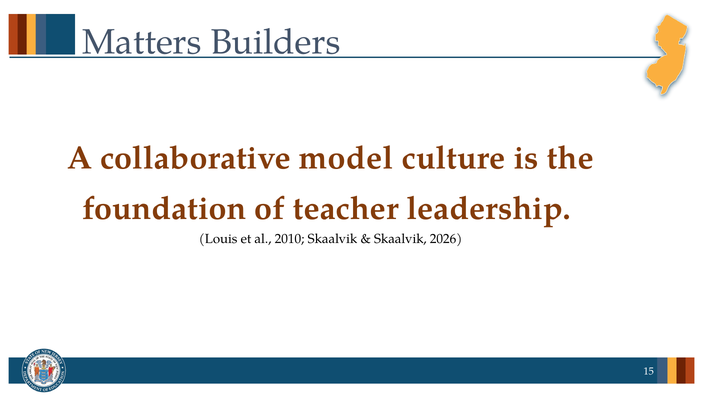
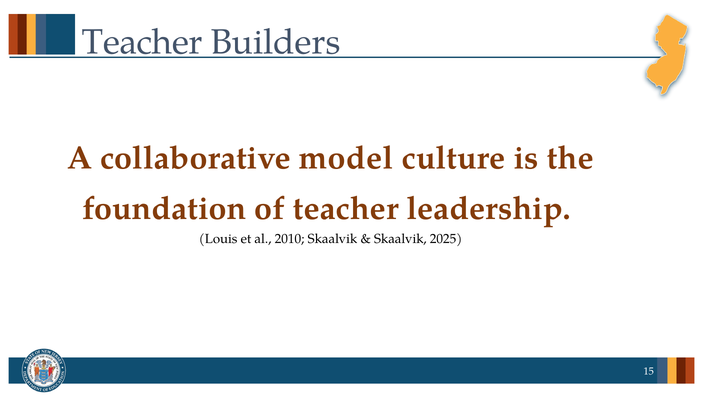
Matters: Matters -> Teacher (142, 42)
2026: 2026 -> 2025 (446, 239)
